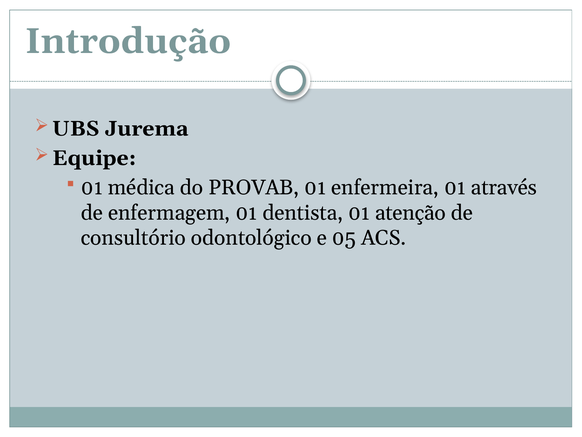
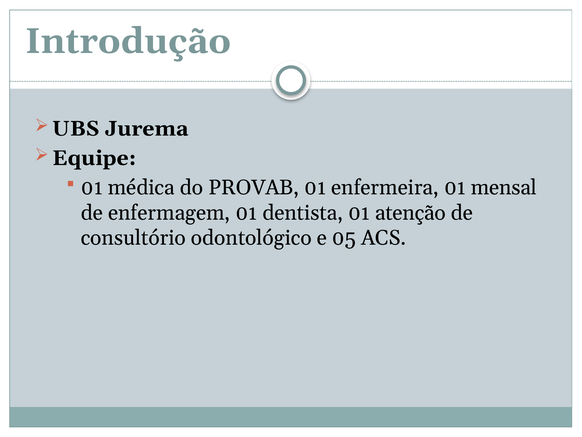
através: através -> mensal (504, 187)
